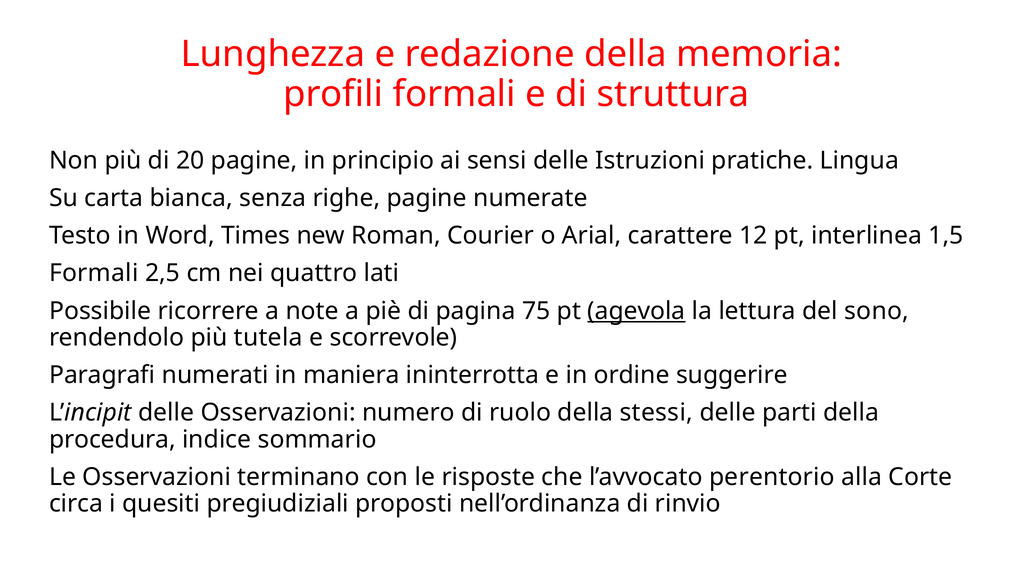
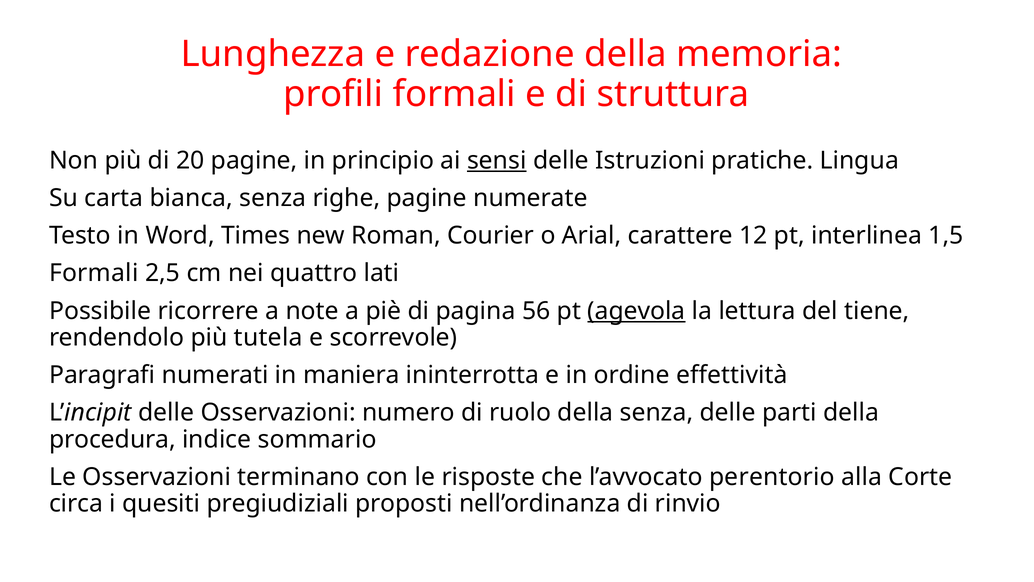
sensi underline: none -> present (497, 161)
75: 75 -> 56 (536, 311)
sono: sono -> tiene (877, 311)
suggerire: suggerire -> effettività (732, 375)
della stessi: stessi -> senza (656, 412)
